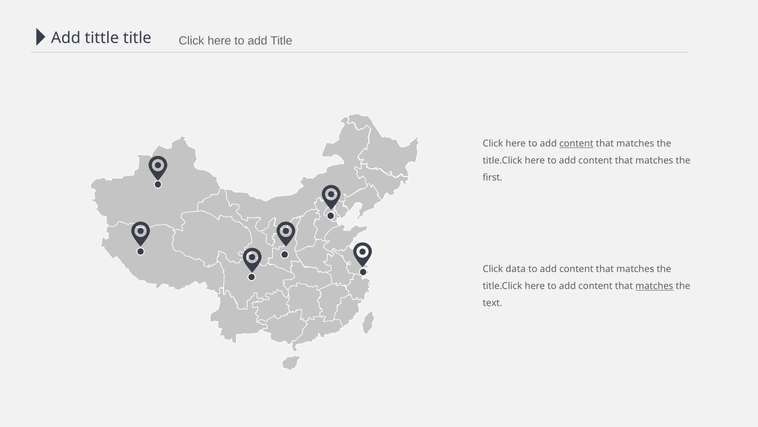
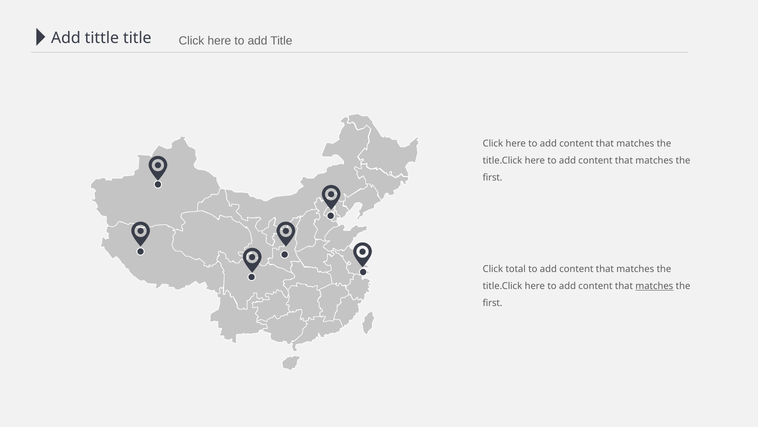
content underline: present -> none (576, 143)
data: data -> total (516, 269)
text: text -> first (493, 303)
